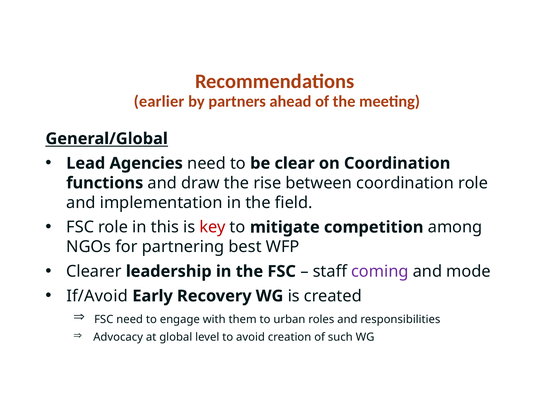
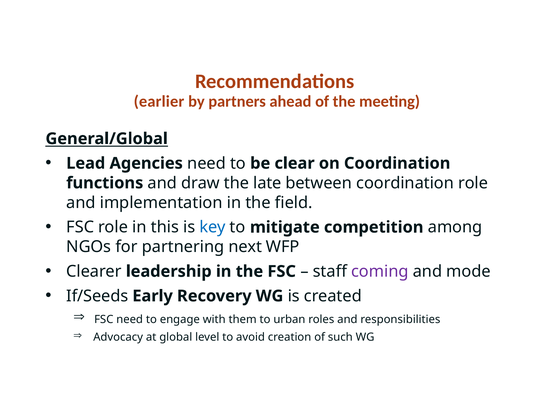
rise: rise -> late (267, 183)
key colour: red -> blue (212, 227)
best: best -> next (245, 247)
If/Avoid: If/Avoid -> If/Seeds (97, 296)
